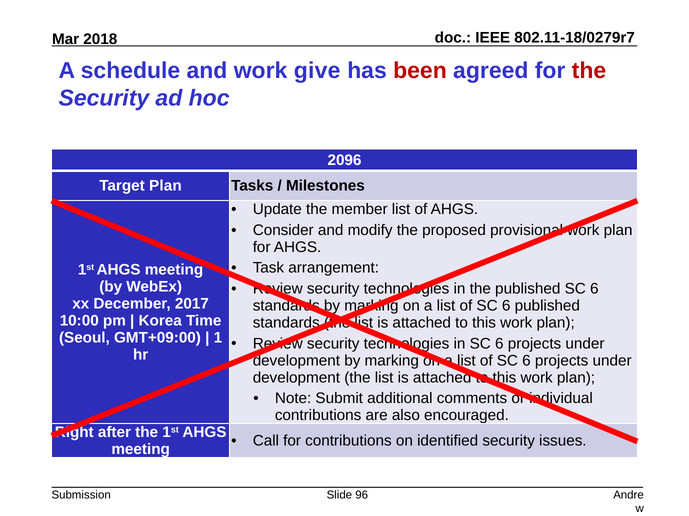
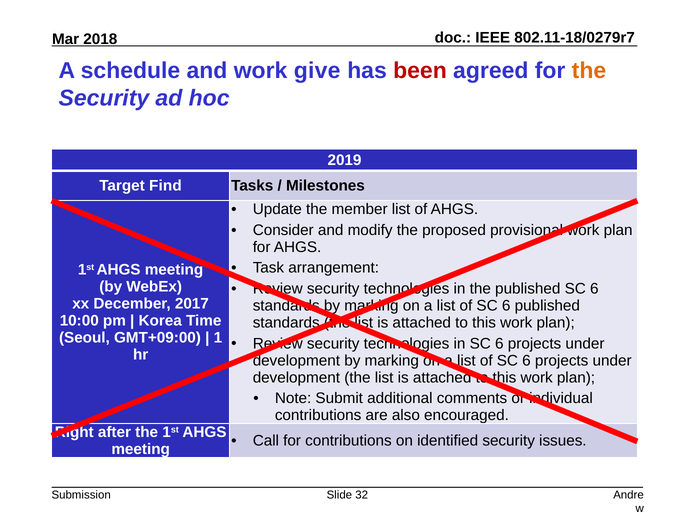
the colour: red -> orange (589, 71)
2096: 2096 -> 2019 (345, 160)
Target Plan: Plan -> Find (165, 186)
96: 96 -> 32 (362, 496)
